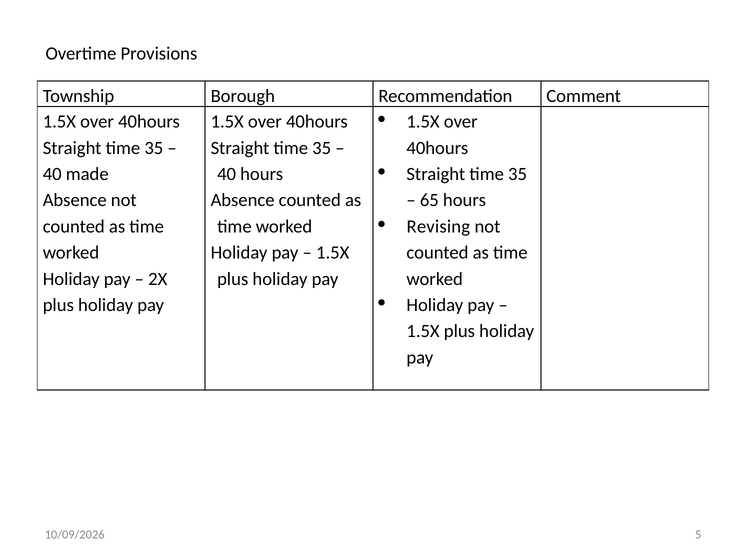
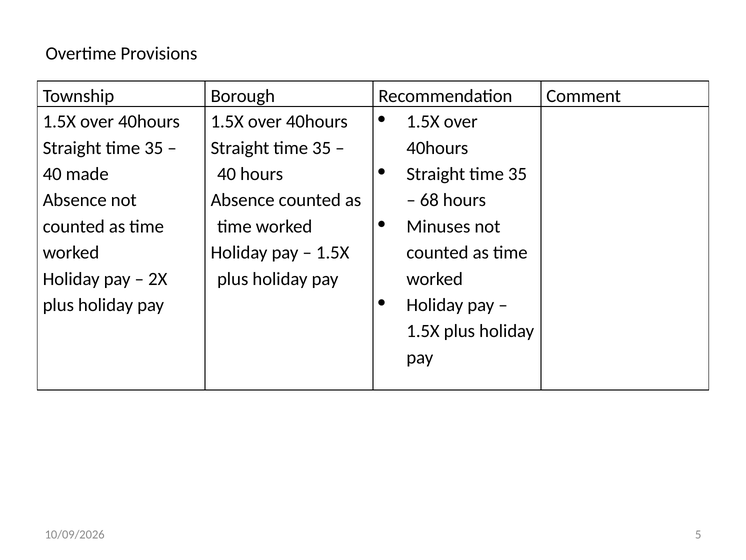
65: 65 -> 68 (429, 200)
Revising: Revising -> Minuses (438, 226)
